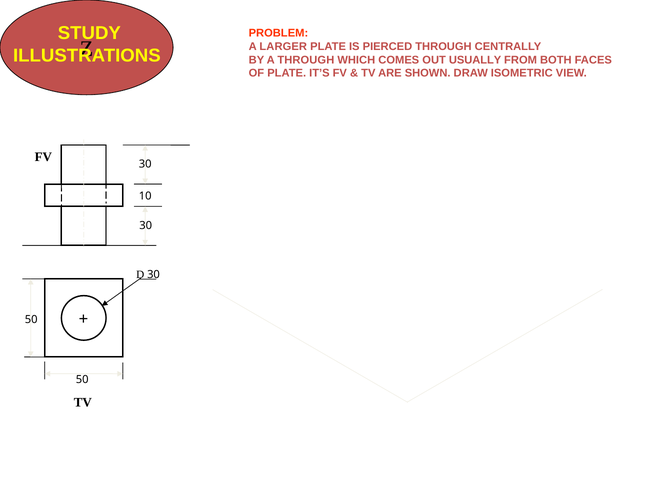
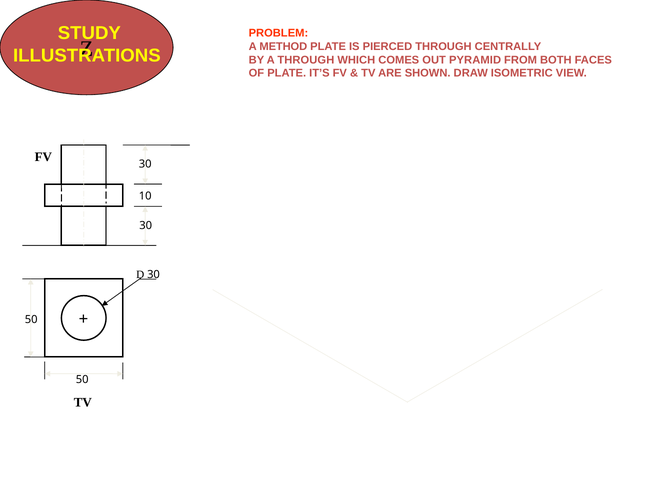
LARGER: LARGER -> METHOD (283, 46)
USUALLY: USUALLY -> PYRAMID (475, 60)
